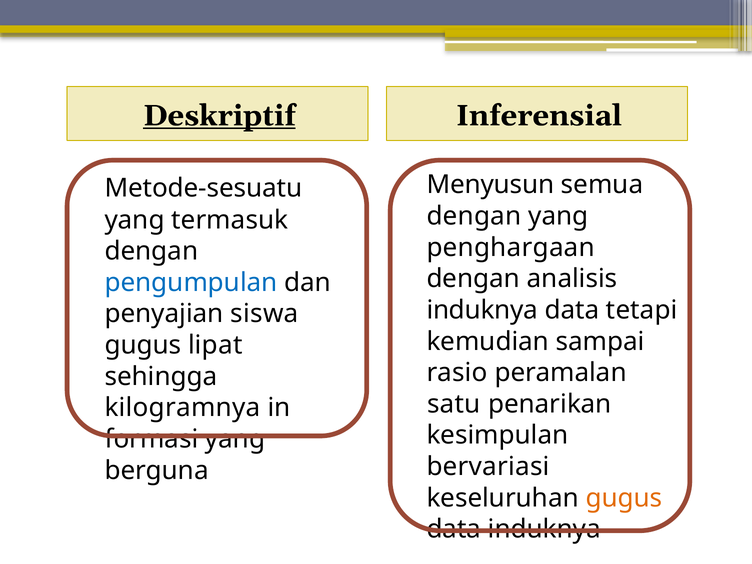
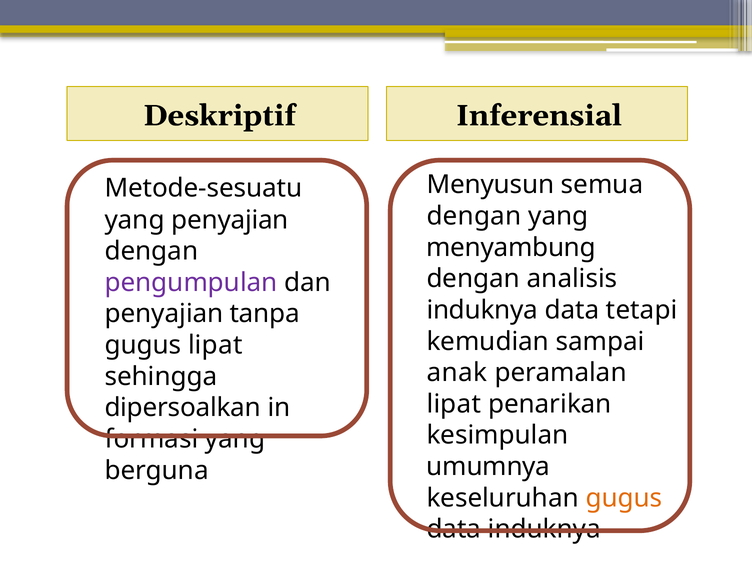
Deskriptif underline: present -> none (219, 116)
yang termasuk: termasuk -> penyajian (230, 220)
penghargaan: penghargaan -> menyambung (511, 247)
pengumpulan colour: blue -> purple (191, 283)
siswa: siswa -> tanpa (265, 314)
rasio: rasio -> anak (457, 373)
satu: satu -> lipat (454, 404)
kilogramnya: kilogramnya -> dipersoalkan (183, 408)
bervariasi: bervariasi -> umumnya (488, 467)
